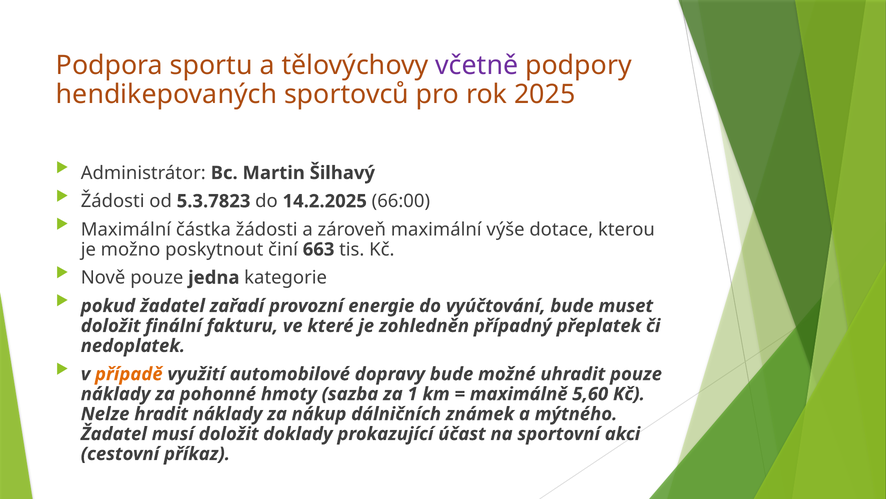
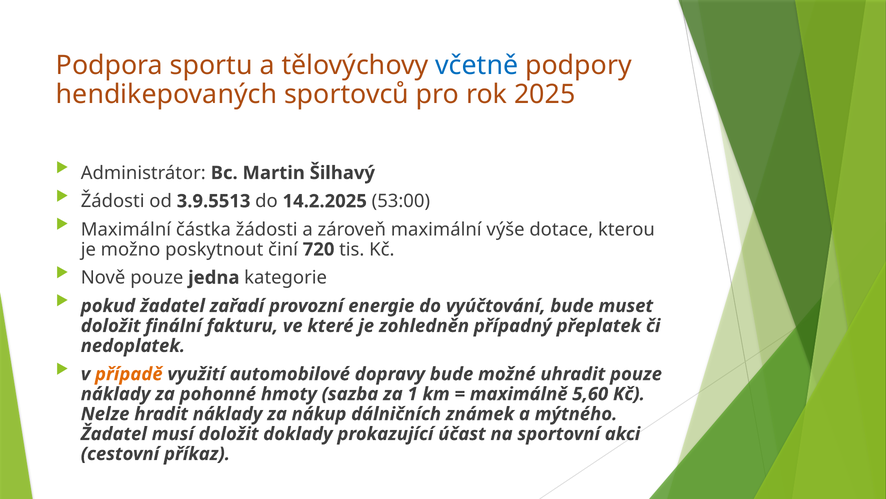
včetně colour: purple -> blue (477, 66)
5.3.7823: 5.3.7823 -> 3.9.5513 (214, 201)
66:00: 66:00 -> 53:00 (401, 201)
663: 663 -> 720 (319, 249)
